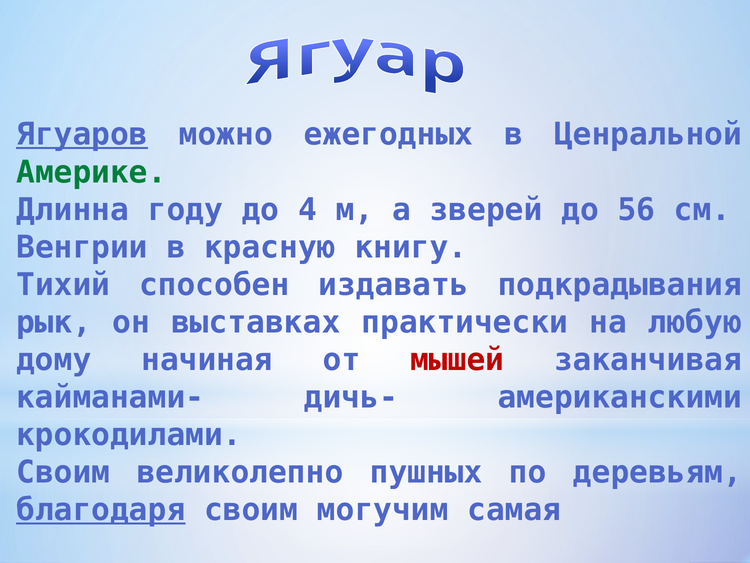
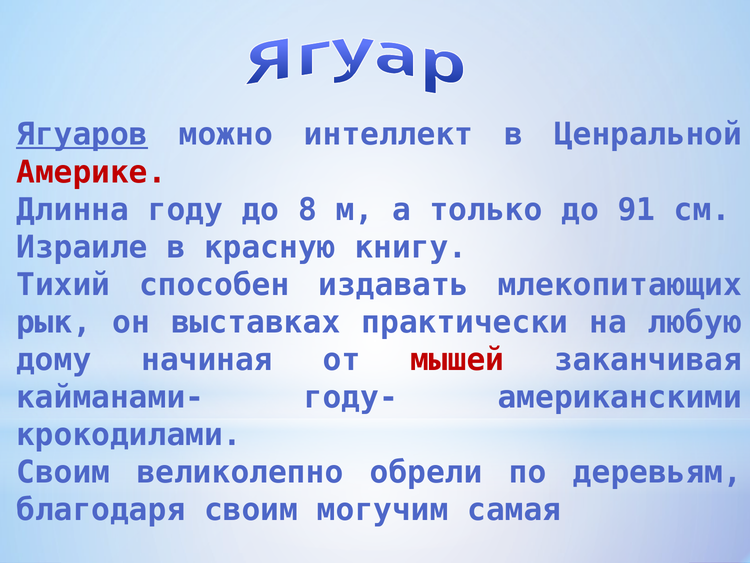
ежегодных: ежегодных -> интеллект (389, 135)
Америке colour: green -> red (91, 172)
4: 4 -> 8 (307, 210)
зверей: зверей -> только (486, 210)
56: 56 -> 91 (636, 210)
Венгрии: Венгрии -> Израиле (82, 247)
подкрадывания: подкрадывания -> млекопитающих (620, 285)
дичь-: дичь- -> году- (351, 397)
пушных: пушных -> обрели (426, 472)
благодаря underline: present -> none (101, 510)
